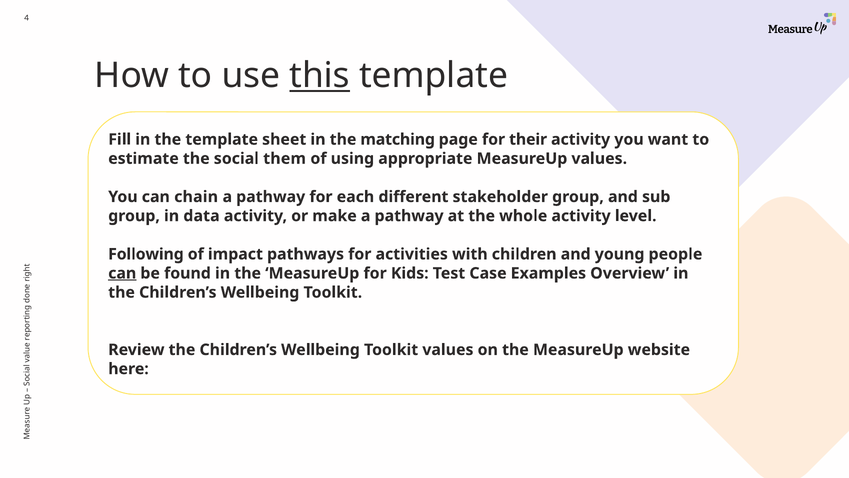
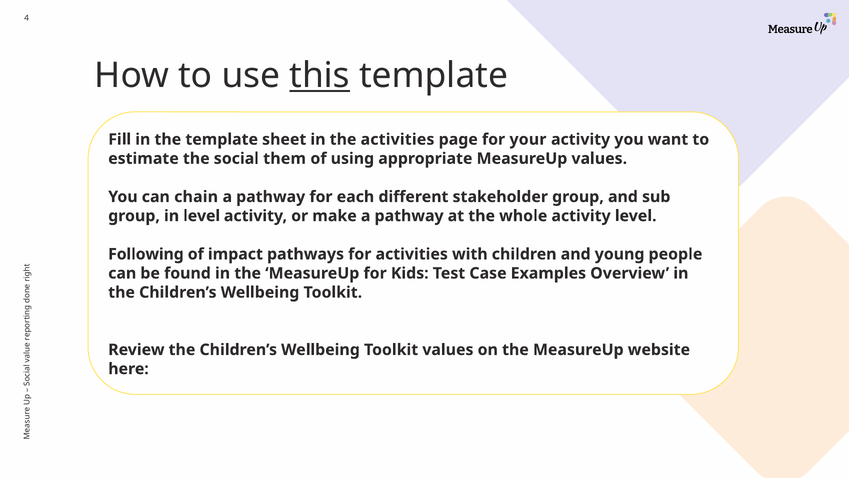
the matching: matching -> activities (398, 139)
their: their -> your (528, 139)
in data: data -> level (202, 216)
can underline: present -> none (122, 273)
